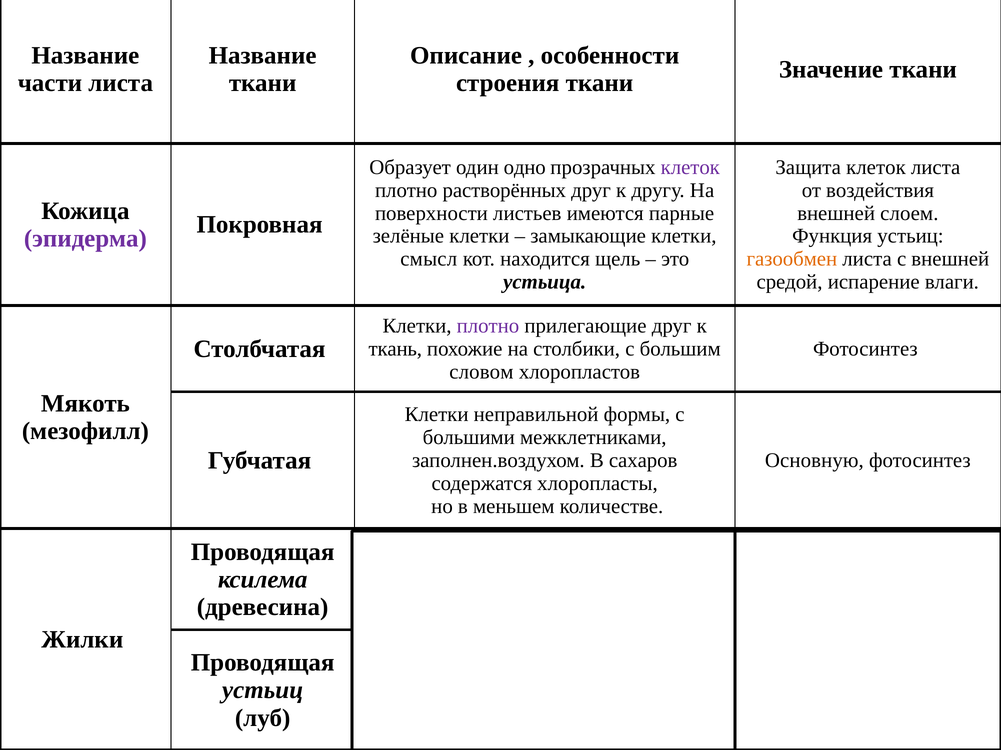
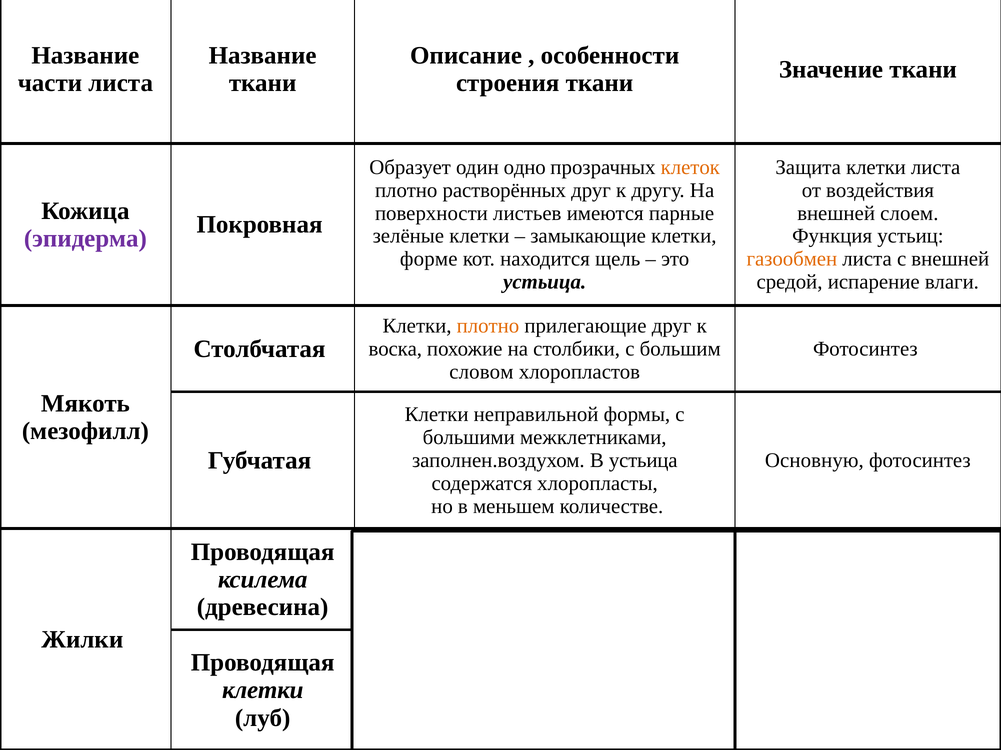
клеток colour: purple -> orange (690, 167)
Защита клеток: клеток -> клетки (876, 167)
смысл: смысл -> форме (429, 259)
плотно colour: purple -> orange (488, 326)
ткань: ткань -> воска (395, 349)
В сахаров: сахаров -> устьица (643, 461)
устьиц: устьиц -> клетки (263, 691)
